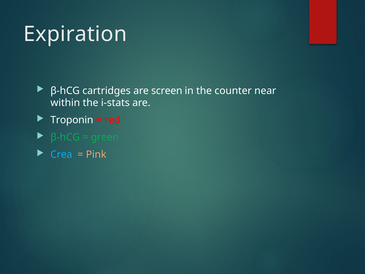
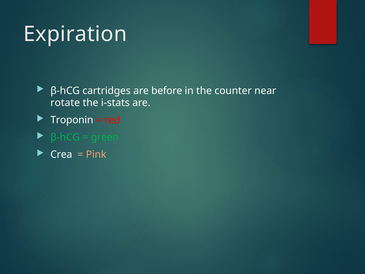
screen: screen -> before (167, 91)
within: within -> rotate (65, 103)
Crea colour: light blue -> white (61, 154)
